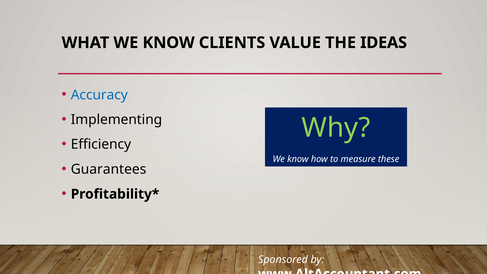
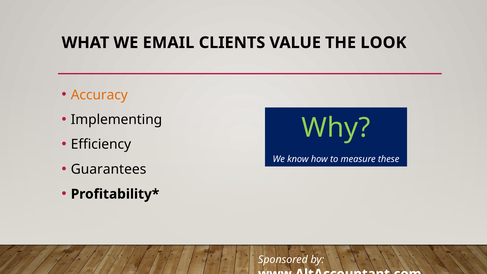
WHAT WE KNOW: KNOW -> EMAIL (168, 43)
IDEAS: IDEAS -> LOOK (383, 43)
Accuracy colour: blue -> orange (99, 95)
